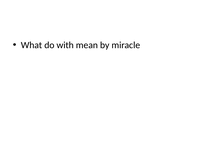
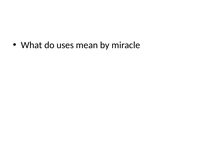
with: with -> uses (65, 45)
